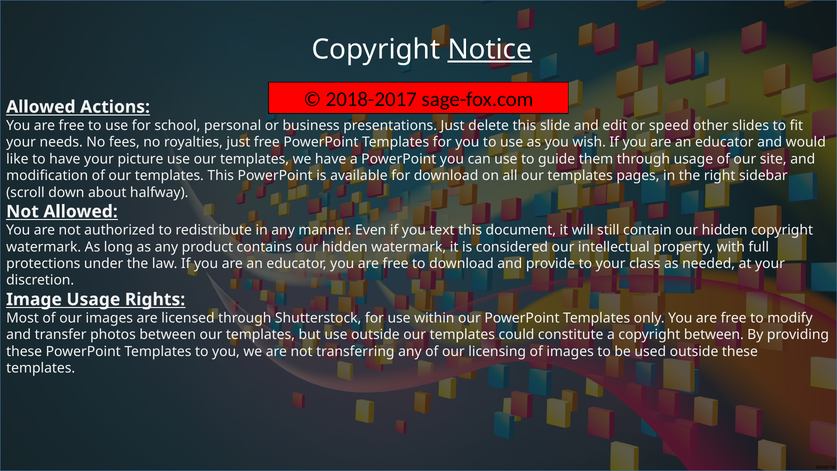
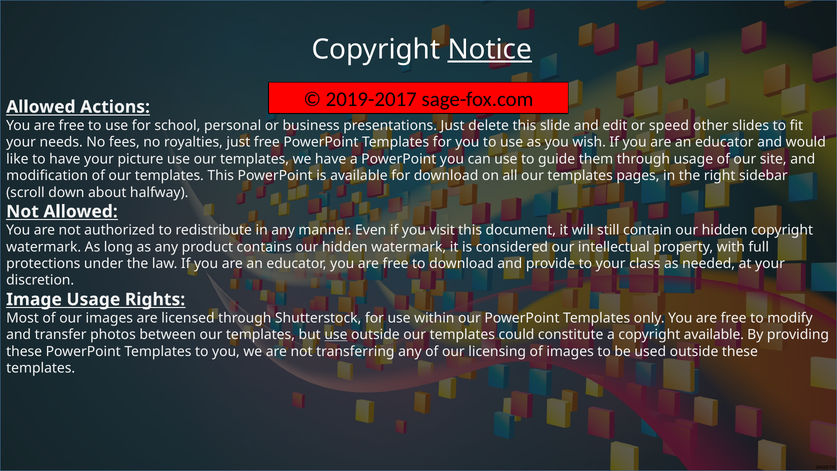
2018-2017: 2018-2017 -> 2019-2017 (371, 99)
text: text -> visit (442, 230)
use underline: none -> present (336, 335)
copyright between: between -> available (714, 335)
